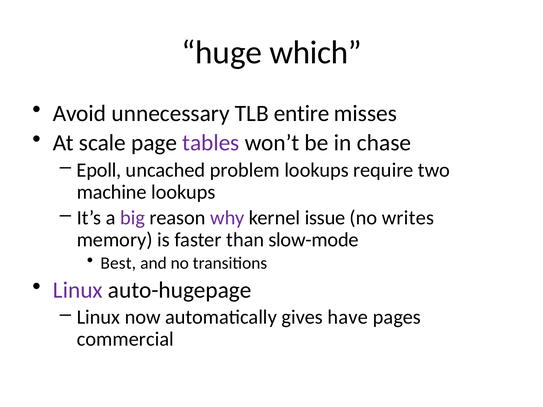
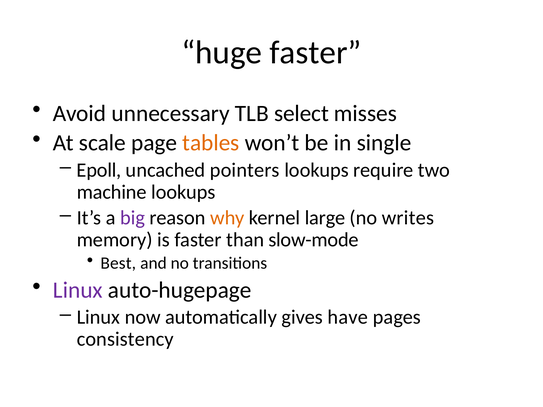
huge which: which -> faster (315, 53)
entire: entire -> select (301, 113)
tables colour: purple -> orange (211, 143)
chase: chase -> single (384, 143)
problem: problem -> pointers (245, 170)
why colour: purple -> orange (227, 218)
issue: issue -> large (325, 218)
commercial: commercial -> consistency (125, 339)
